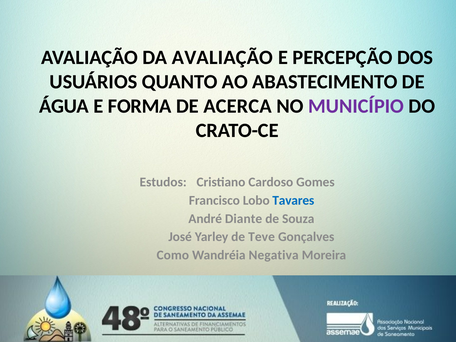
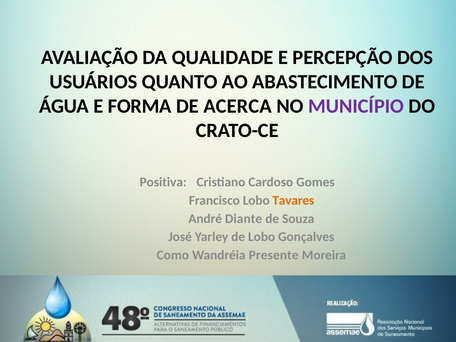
DA AVALIAÇÃO: AVALIAÇÃO -> QUALIDADE (223, 58)
Estudos: Estudos -> Positiva (163, 182)
Tavares colour: blue -> orange (293, 200)
de Teve: Teve -> Lobo (262, 237)
Negativa: Negativa -> Presente (274, 255)
